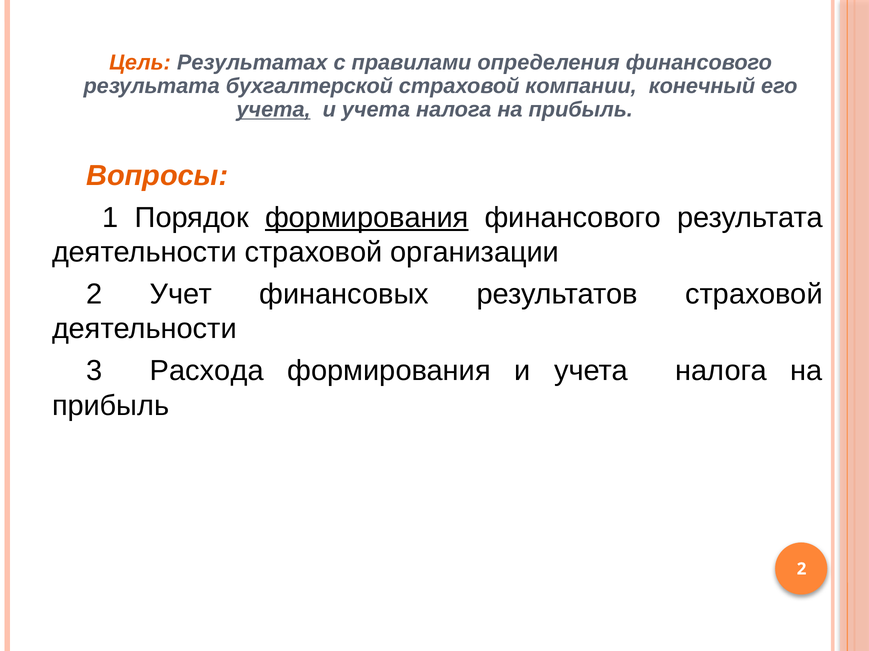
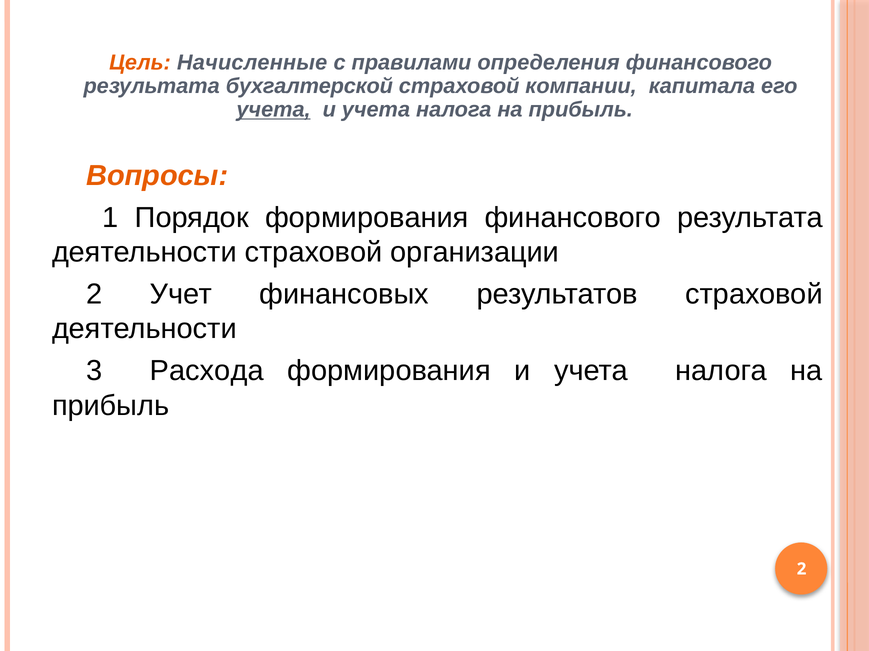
Результатах: Результатах -> Начисленные (252, 63)
конечный: конечный -> капитала (702, 86)
формирования underline: present -> none (367, 218)
